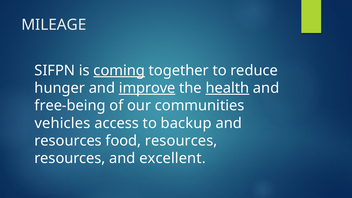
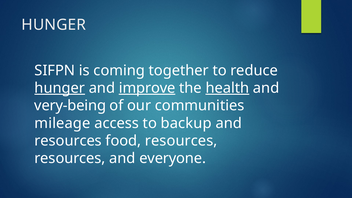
MILEAGE: MILEAGE -> HUNGER (54, 25)
coming underline: present -> none (119, 70)
hunger underline: none -> present (60, 88)
free-being: free-being -> very-being (70, 106)
vehicles: vehicles -> mileage (62, 123)
excellent: excellent -> everyone (173, 158)
